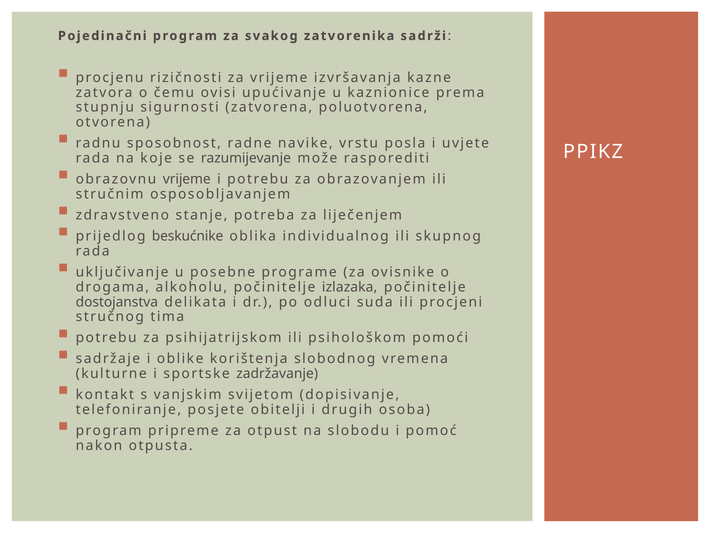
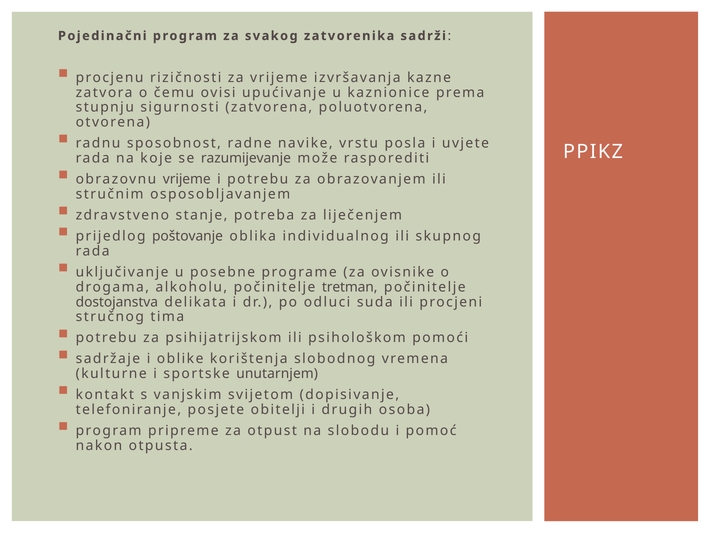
beskućnike: beskućnike -> poštovanje (188, 236)
izlazaka: izlazaka -> tretman (350, 287)
zadržavanje: zadržavanje -> unutarnjem (277, 373)
